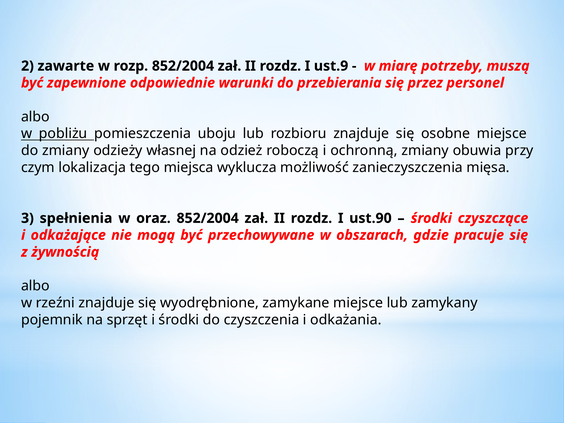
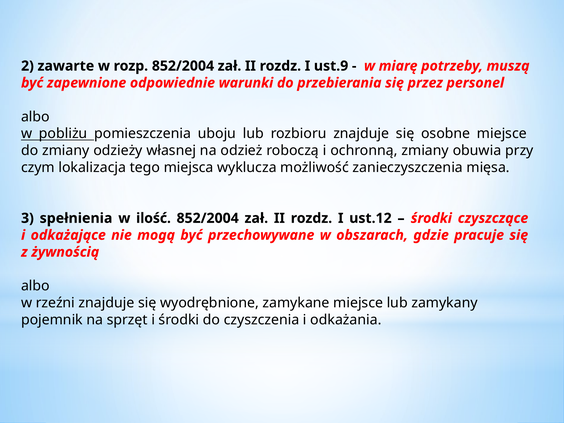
oraz: oraz -> ilość (153, 218)
ust.90: ust.90 -> ust.12 (370, 218)
